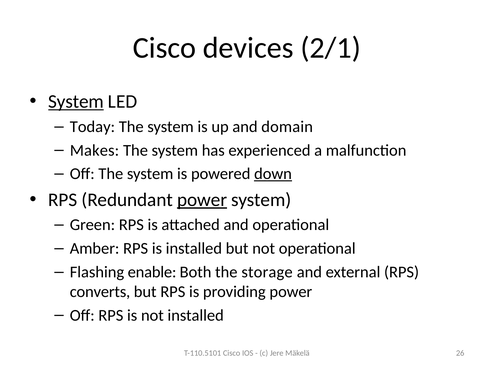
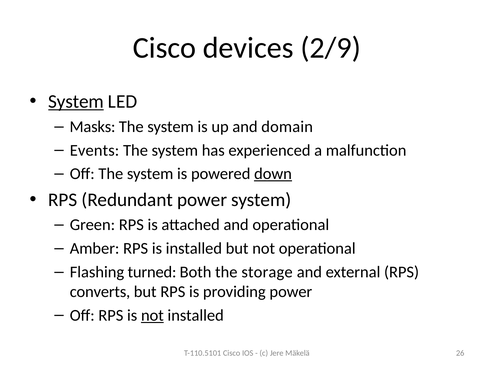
2/1: 2/1 -> 2/9 (331, 48)
Today: Today -> Masks (93, 127)
Makes: Makes -> Events (95, 150)
power underline: present -> none (202, 200)
enable: enable -> turned (152, 272)
not underline: none -> present (152, 316)
